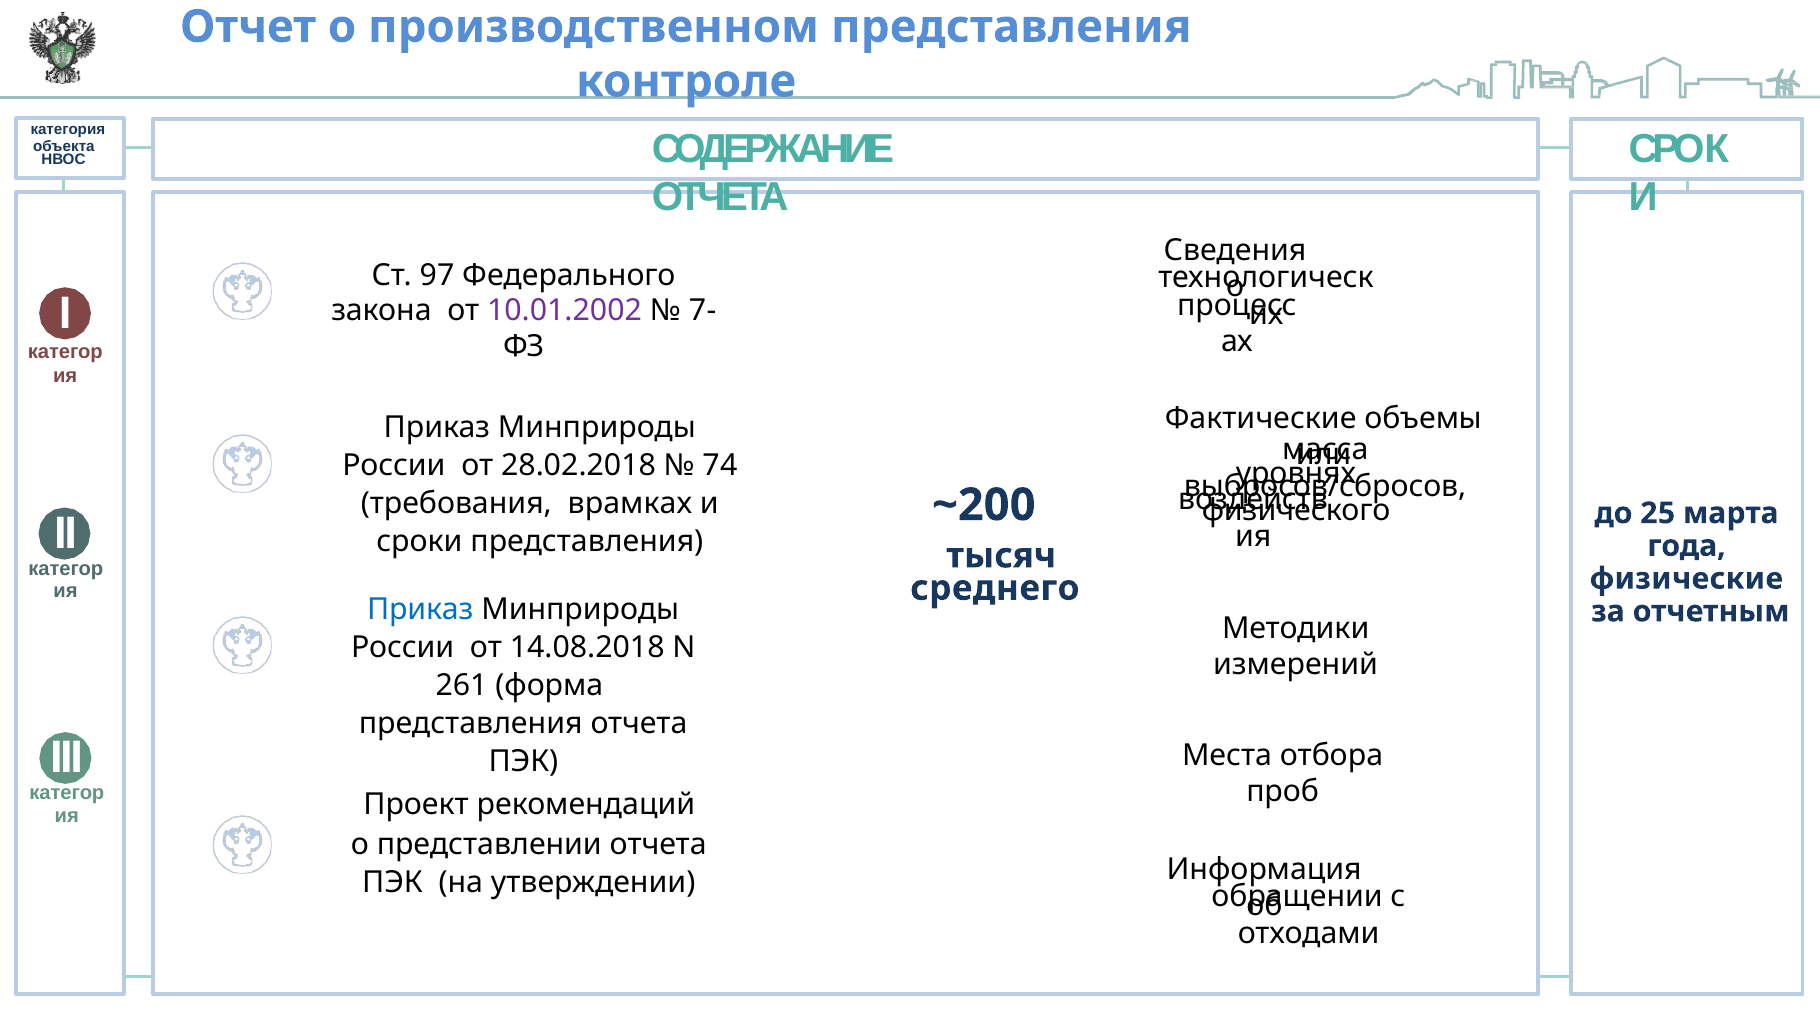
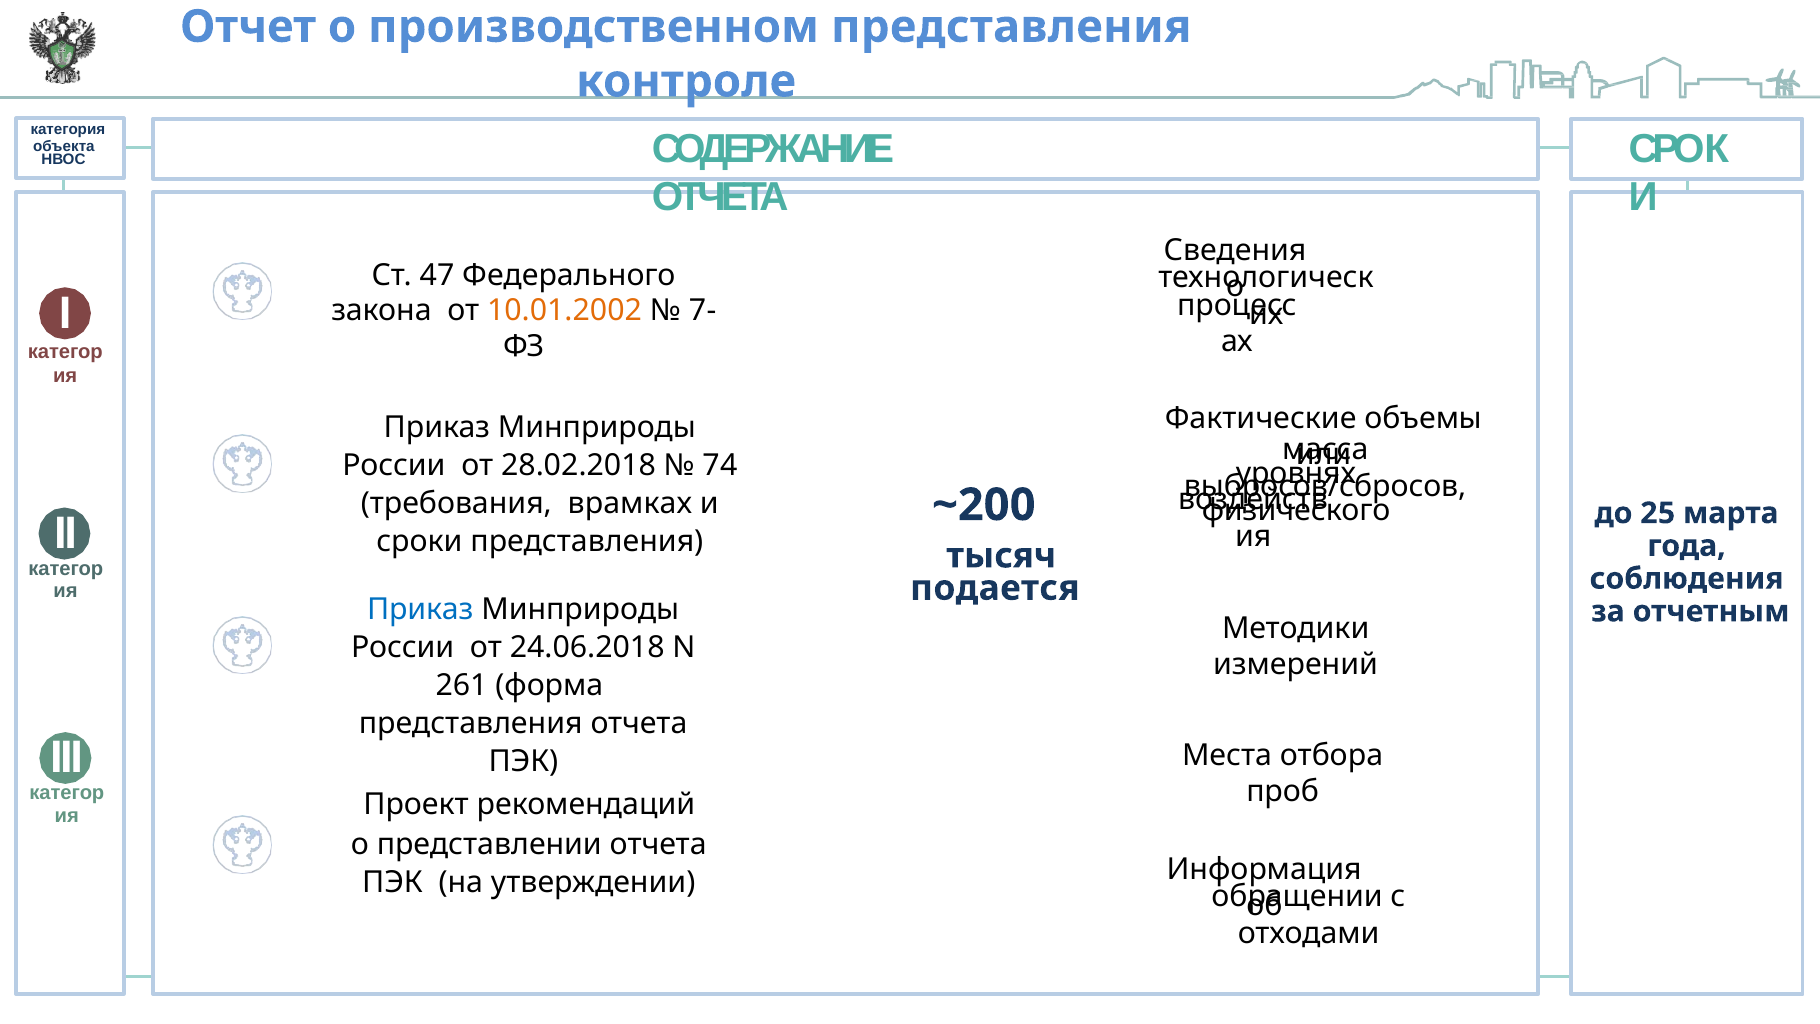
97: 97 -> 47 (437, 275)
10.01.2002 colour: purple -> orange (564, 311)
физические: физические -> соблюдения (1687, 579)
среднего: среднего -> подается (995, 588)
14.08.2018: 14.08.2018 -> 24.06.2018 (587, 648)
